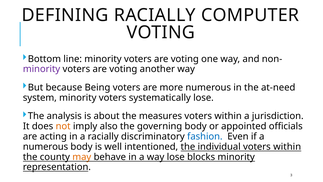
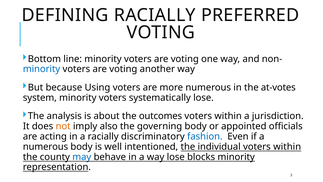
COMPUTER: COMPUTER -> PREFERRED (250, 15)
minority colour: purple -> blue (42, 69)
Being: Being -> Using (97, 87)
at-need: at-need -> at-votes (278, 87)
measures: measures -> outcomes (161, 116)
may colour: orange -> blue (82, 157)
